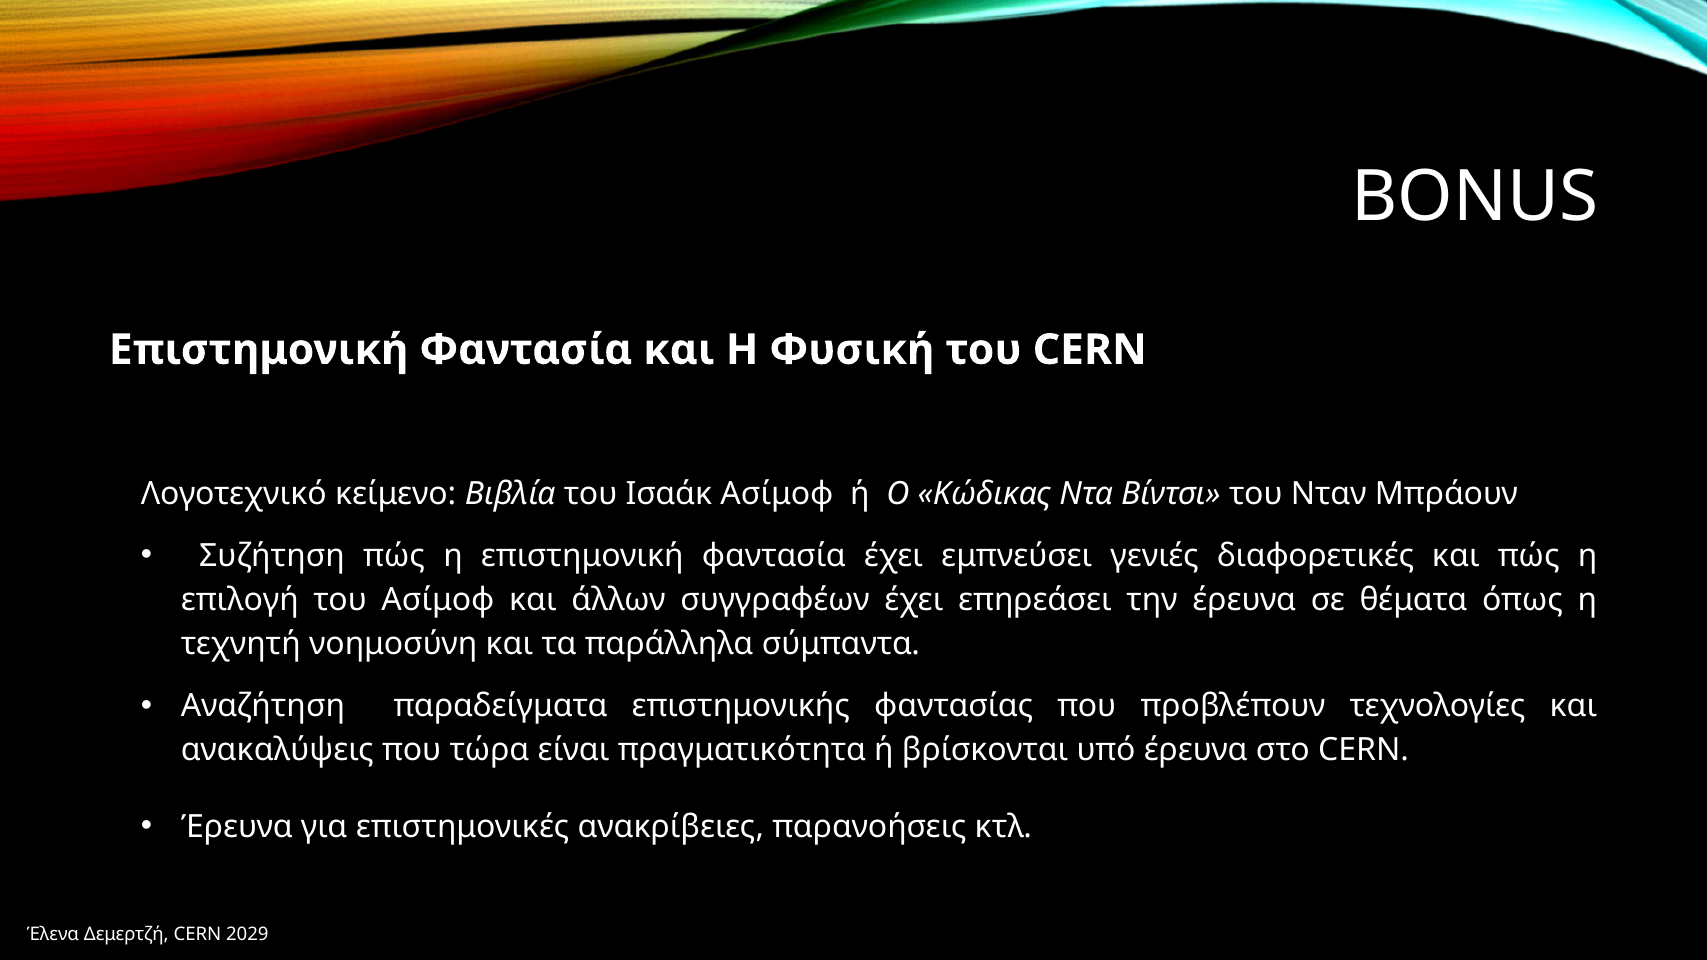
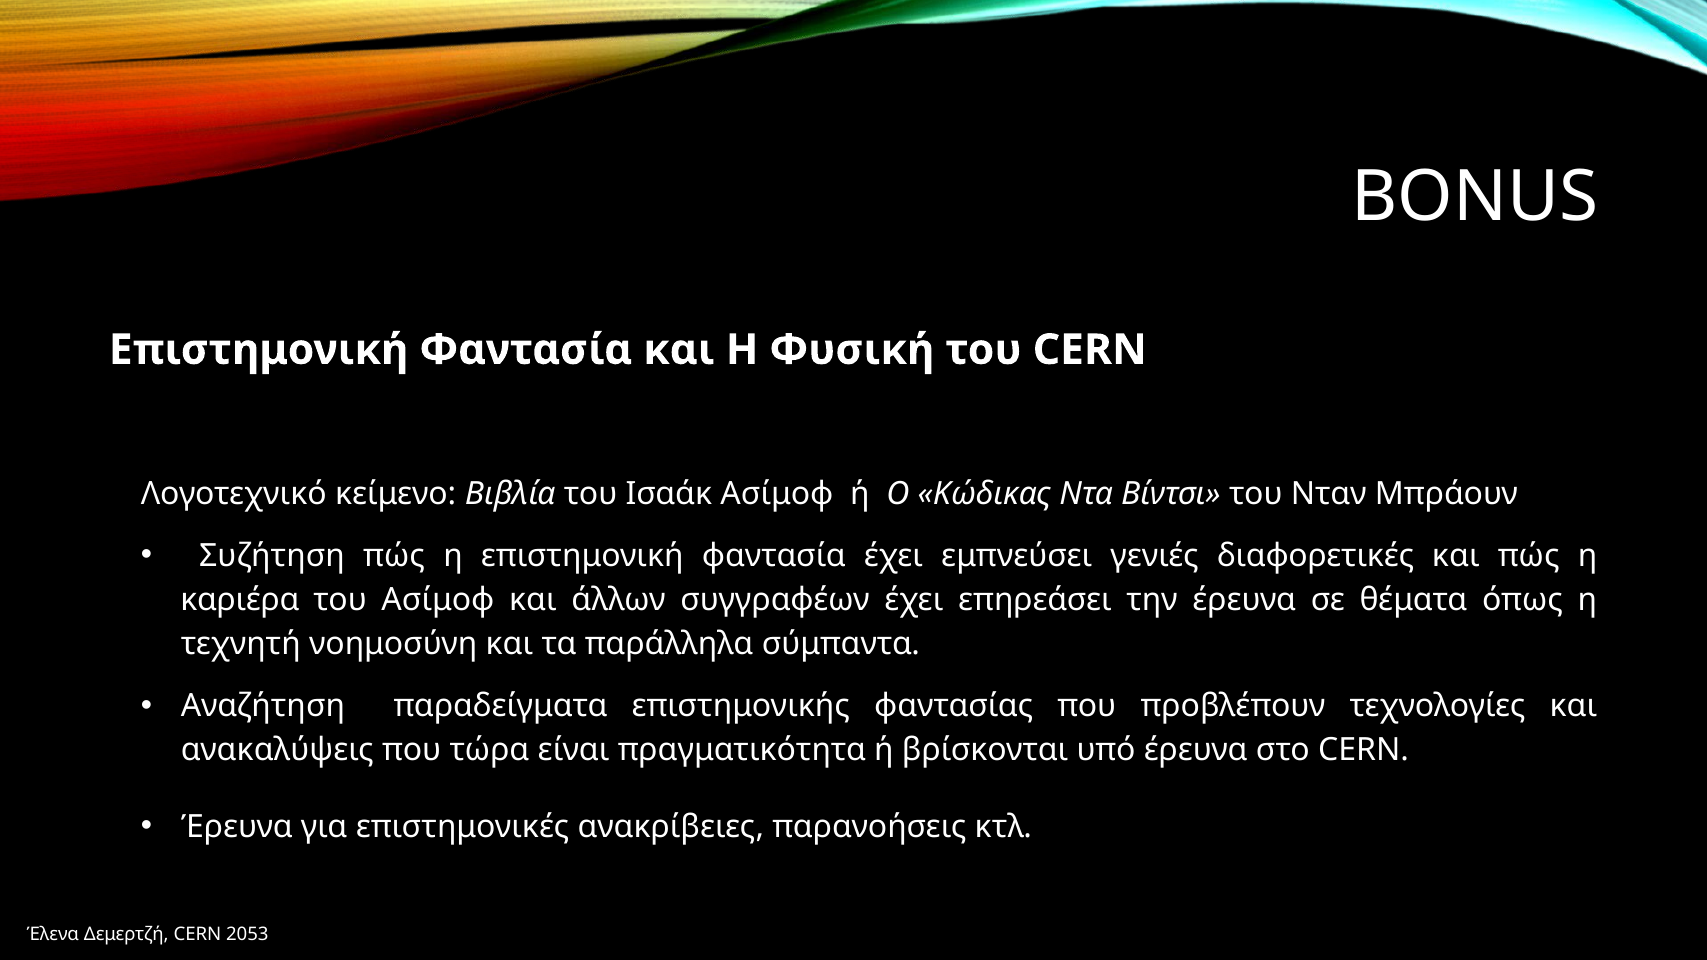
επιλογή: επιλογή -> καριέρα (240, 600)
2029: 2029 -> 2053 (247, 934)
